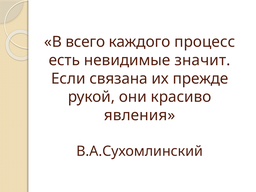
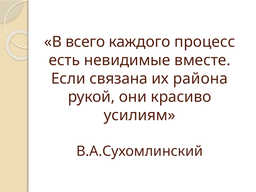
значит: значит -> вместе (202, 60)
прежде: прежде -> района (200, 79)
явления: явления -> усилиям (140, 115)
